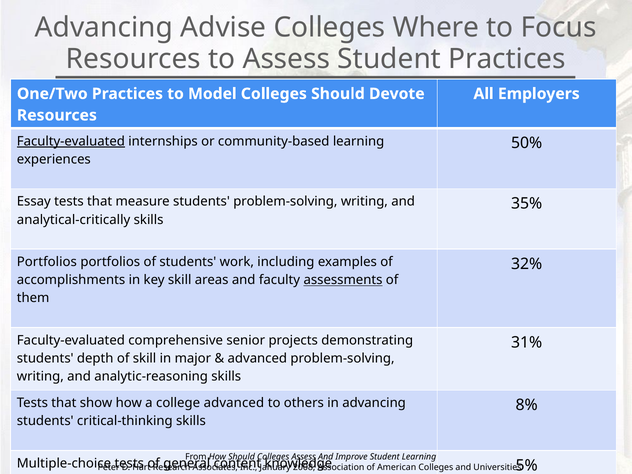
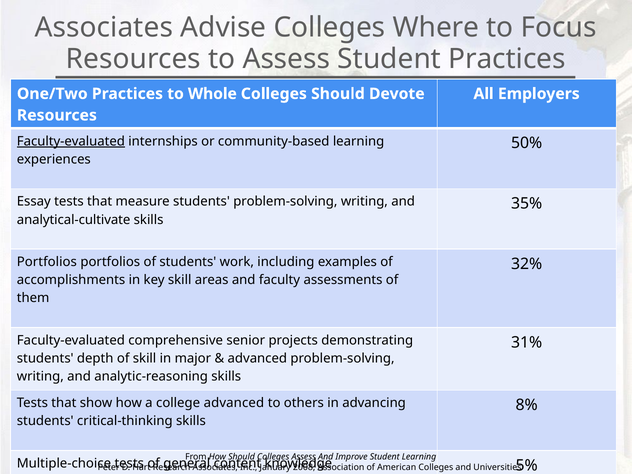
Advancing: Advancing -> Associates (104, 27)
Model: Model -> Whole (212, 94)
analytical-critically: analytical-critically -> analytical-cultivate (74, 220)
assessments underline: present -> none (343, 280)
